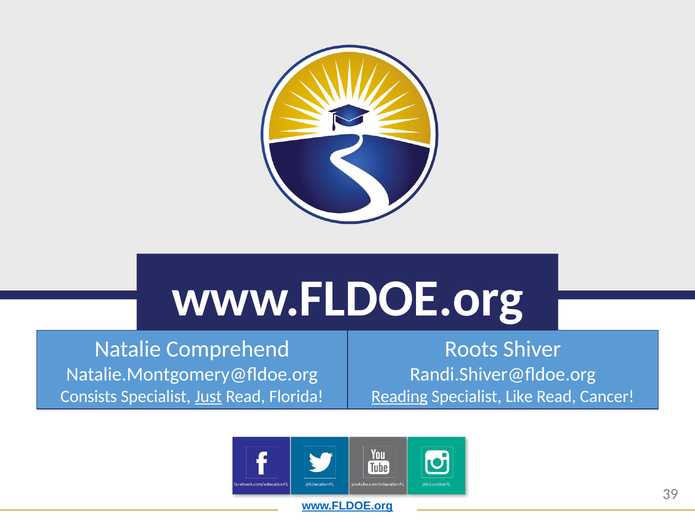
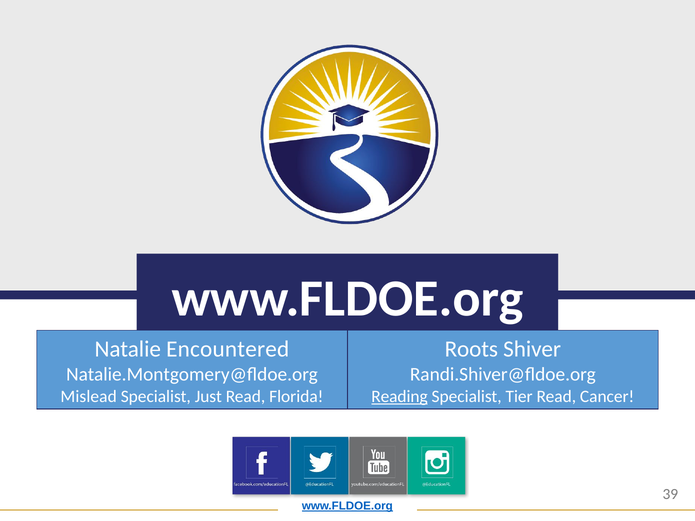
Comprehend: Comprehend -> Encountered (228, 349)
Consists: Consists -> Mislead (89, 397)
Just underline: present -> none (208, 397)
Like: Like -> Tier (519, 397)
